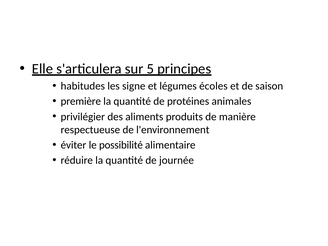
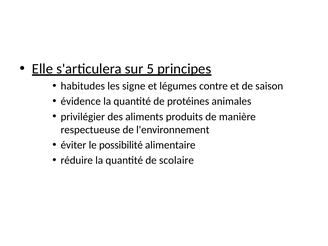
écoles: écoles -> contre (214, 86)
première: première -> évidence (81, 101)
journée: journée -> scolaire (176, 160)
